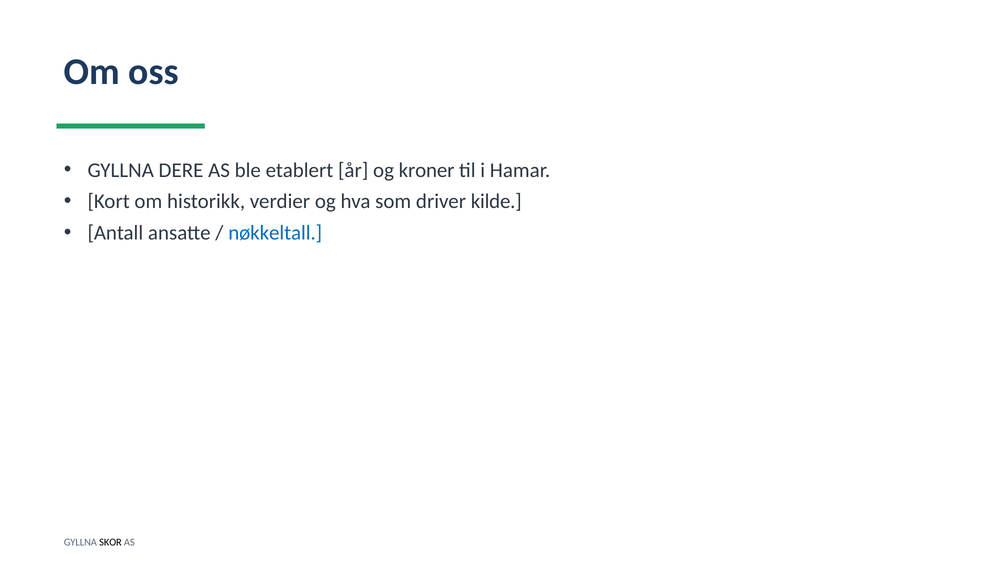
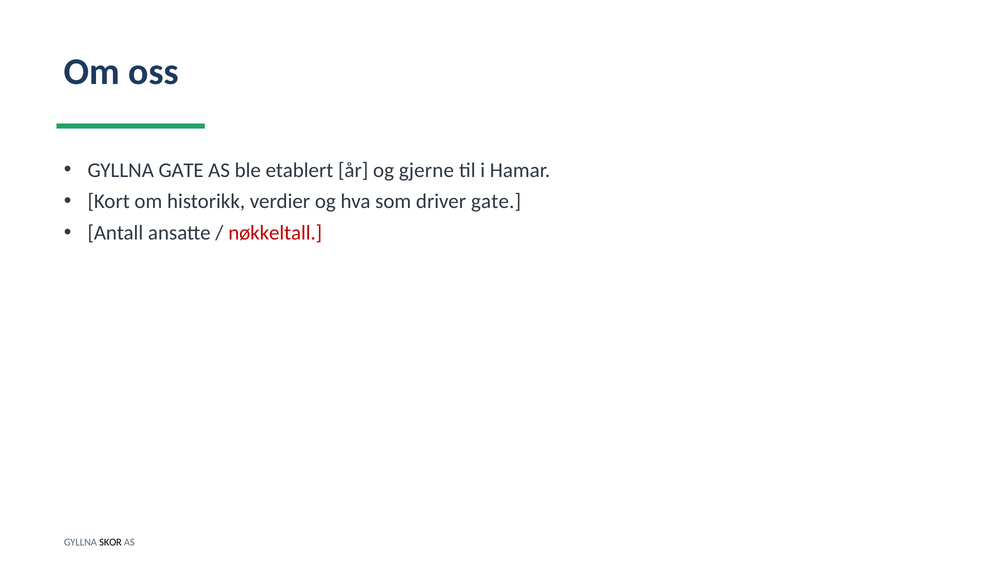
GYLLNA DERE: DERE -> GATE (181, 170)
kroner: kroner -> gjerne (426, 170)
driver kilde: kilde -> gate (496, 202)
nøkkeltall colour: blue -> red (275, 233)
